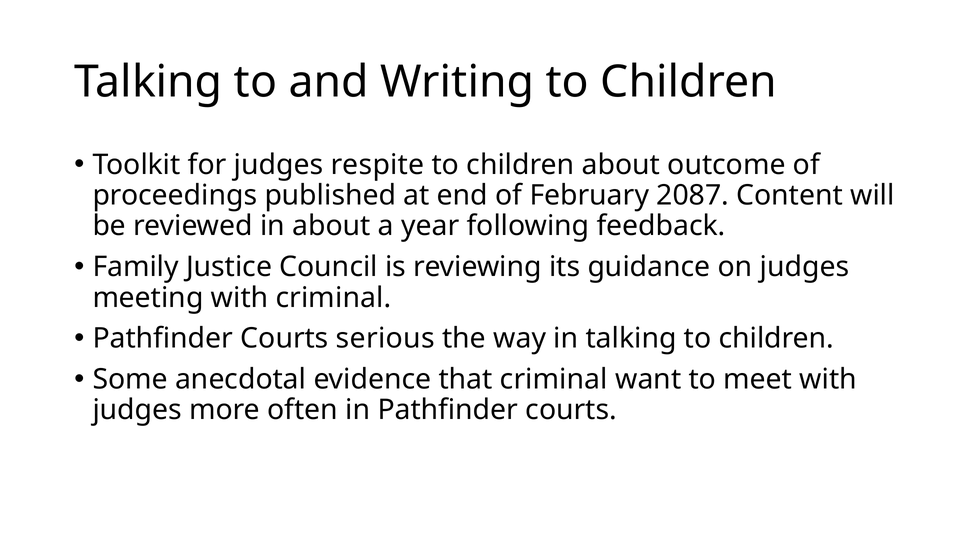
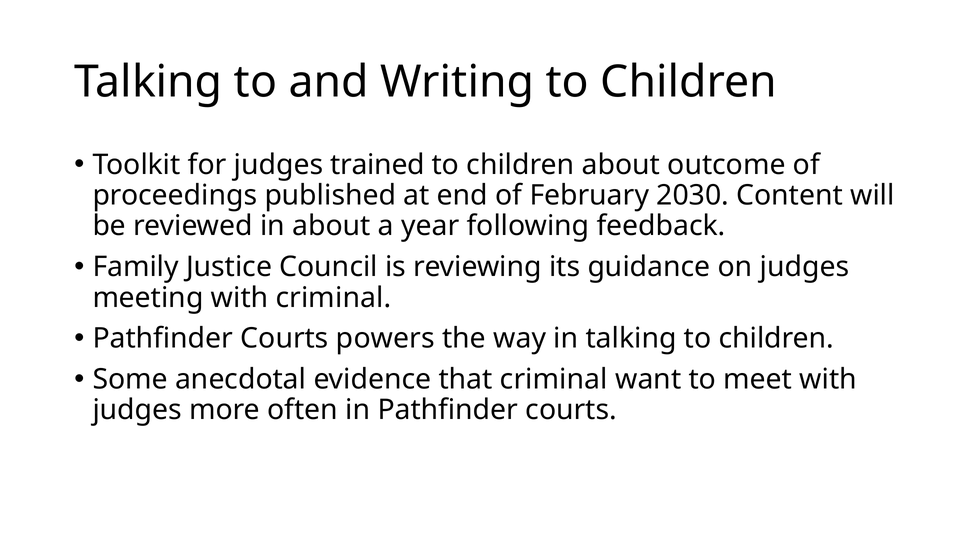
respite: respite -> trained (378, 165)
2087: 2087 -> 2030 (693, 195)
serious: serious -> powers (385, 338)
